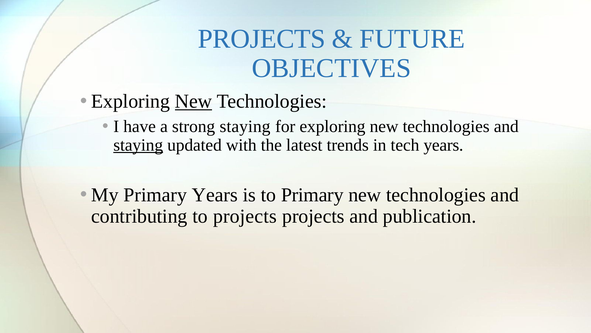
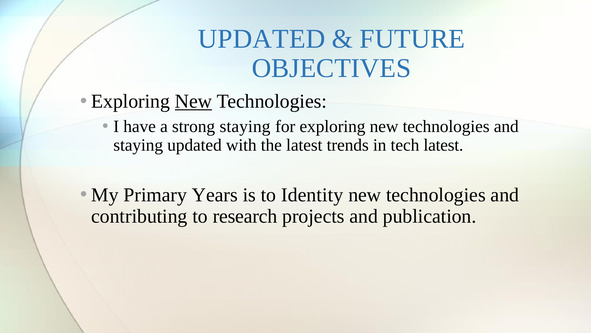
PROJECTS: PROJECTS -> UPDATED (262, 39)
staying underline: present -> none (138, 145)
tech years: years -> latest (443, 145)
to Primary: Primary -> Identity (312, 195)
to projects: projects -> research (245, 216)
